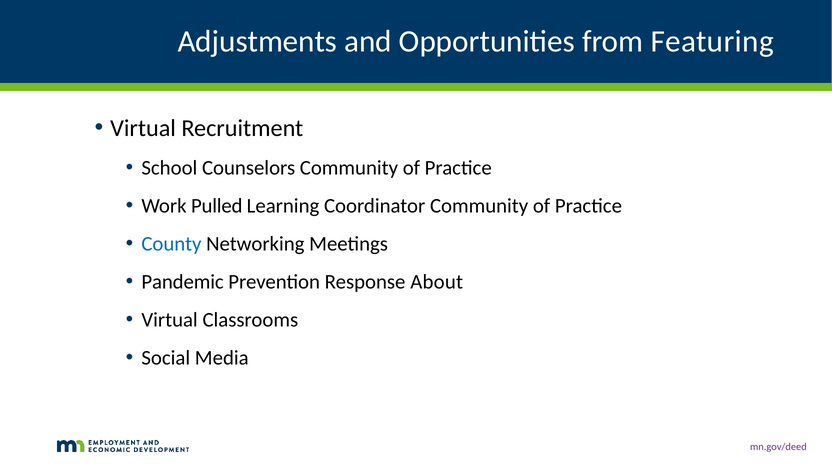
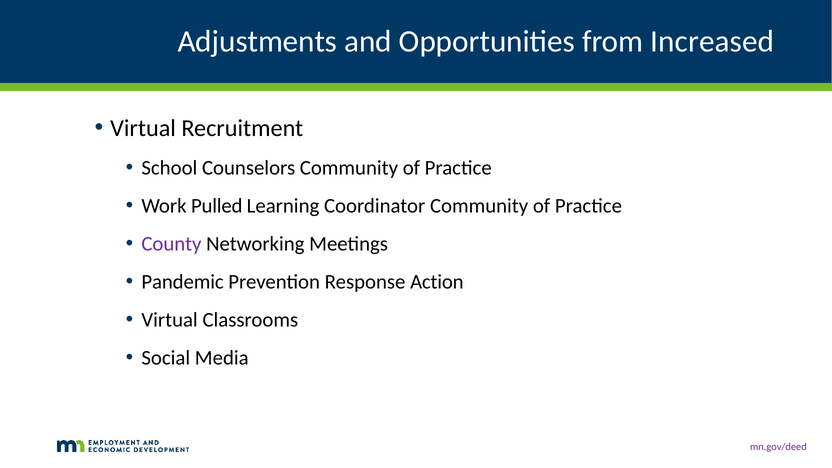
Featuring: Featuring -> Increased (712, 41)
County colour: blue -> purple (171, 244)
About: About -> Action (437, 282)
